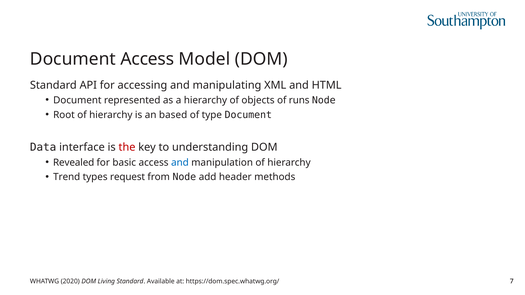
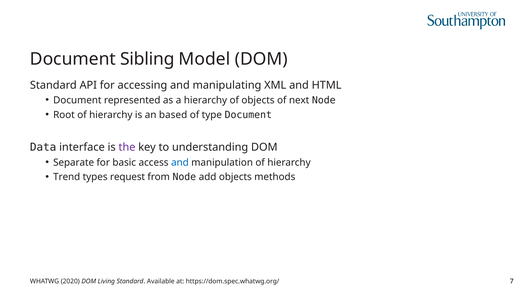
Document Access: Access -> Sibling (147, 59)
runs: runs -> next (299, 100)
the colour: red -> purple (127, 147)
Revealed: Revealed -> Separate (74, 163)
add header: header -> objects (235, 177)
